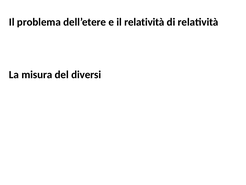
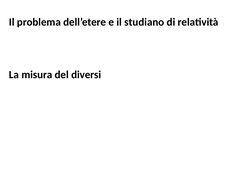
il relatività: relatività -> studiano (144, 22)
